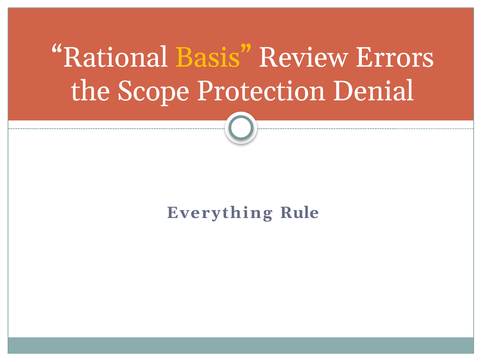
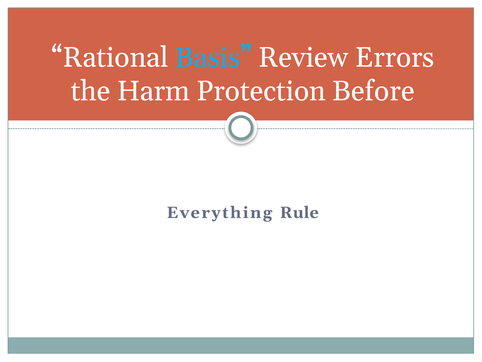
Basis colour: yellow -> light blue (214, 57)
Scope: Scope -> Harm (154, 91)
Denial: Denial -> Before (374, 91)
